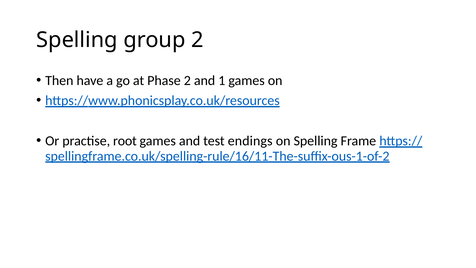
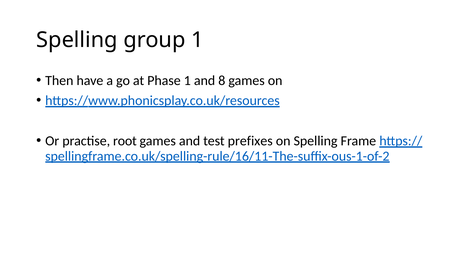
group 2: 2 -> 1 (197, 40)
Phase 2: 2 -> 1 (187, 80)
1: 1 -> 8 (222, 80)
endings: endings -> prefixes (250, 141)
